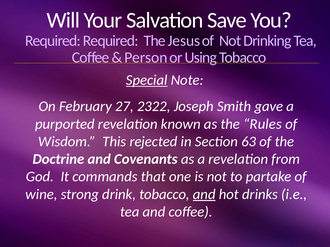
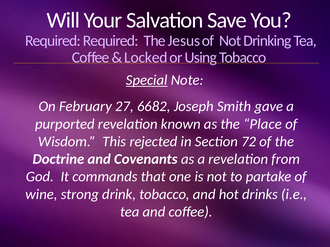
Person: Person -> Locked (146, 58)
2322: 2322 -> 6682 (154, 107)
Rules: Rules -> Place (263, 124)
63: 63 -> 72 (249, 142)
and underline: present -> none (204, 195)
